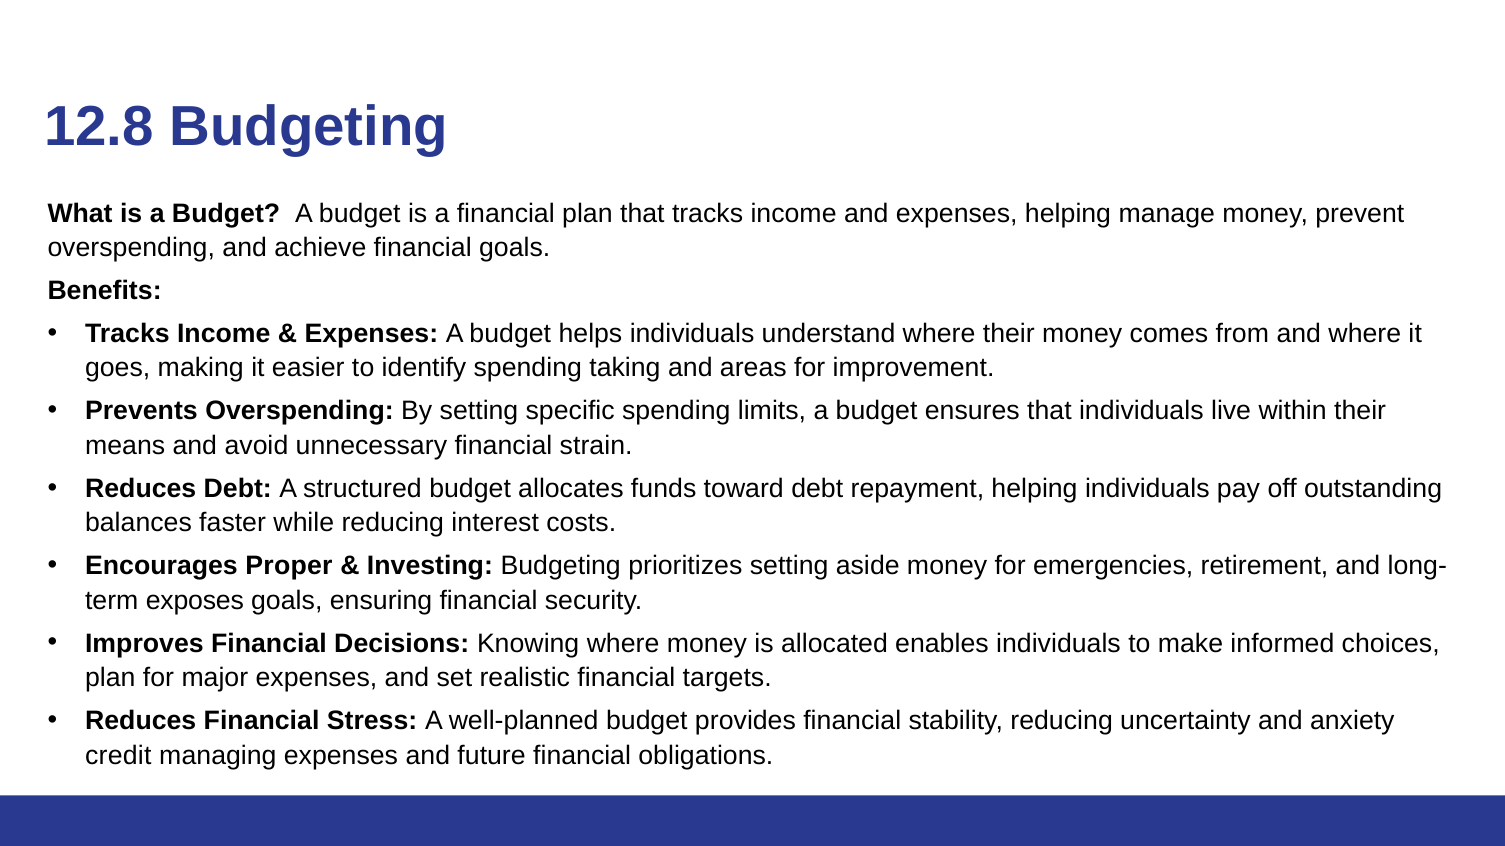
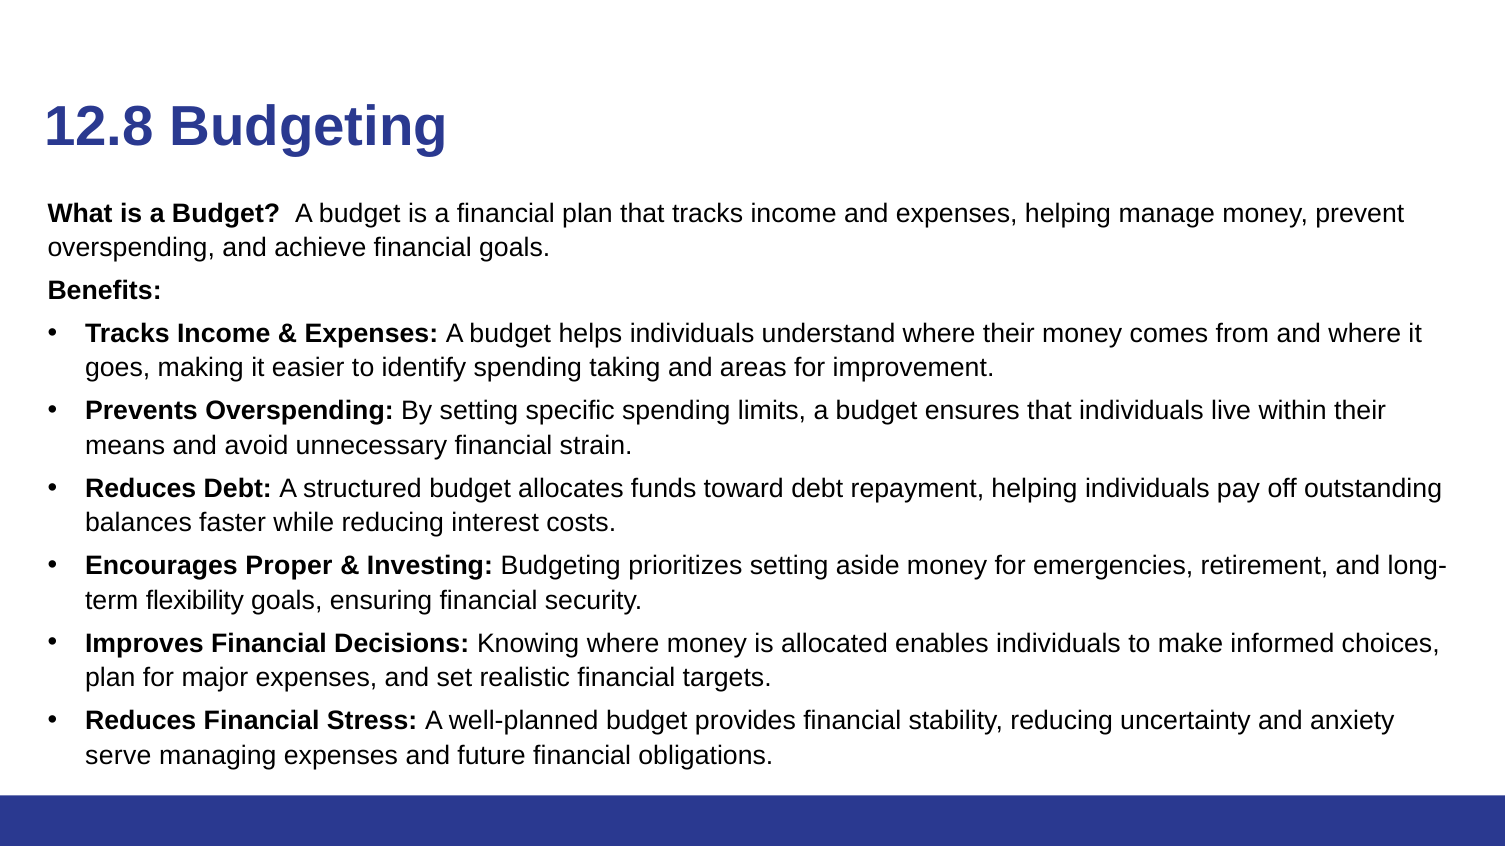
exposes: exposes -> flexibility (195, 601)
credit: credit -> serve (118, 756)
